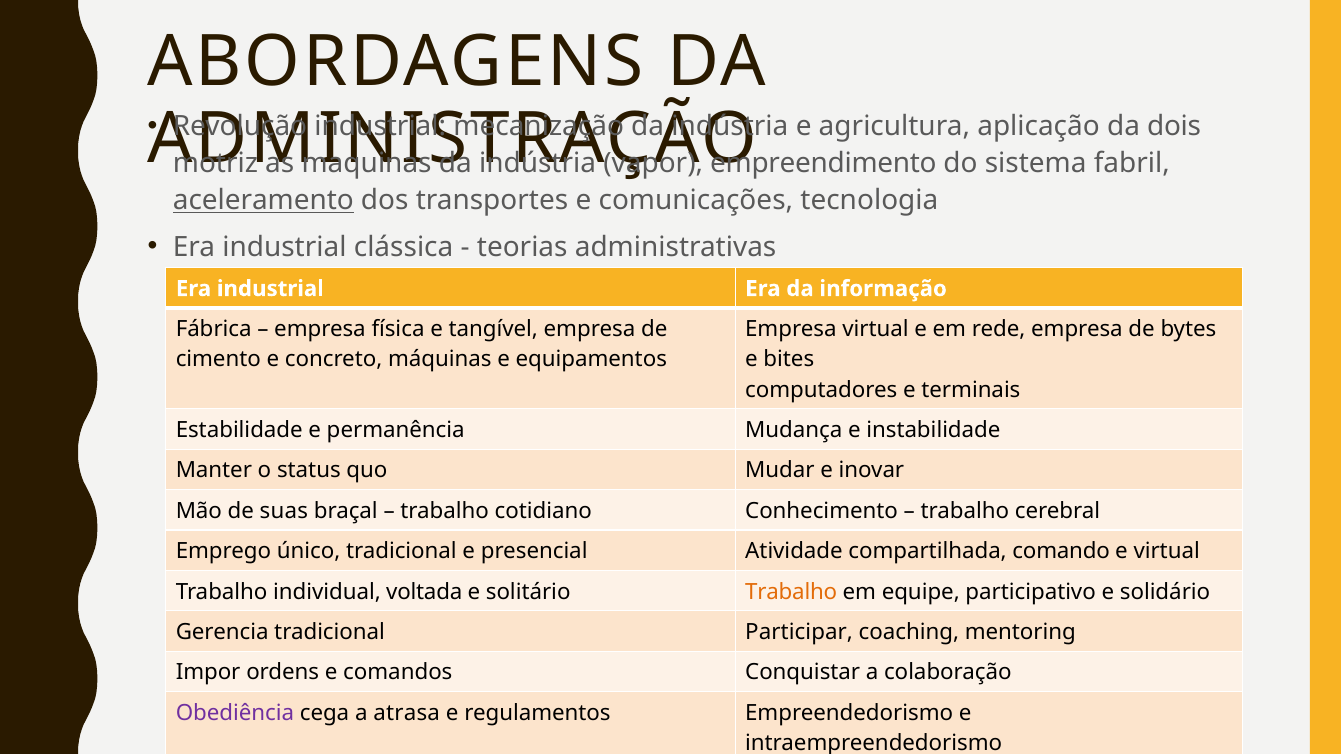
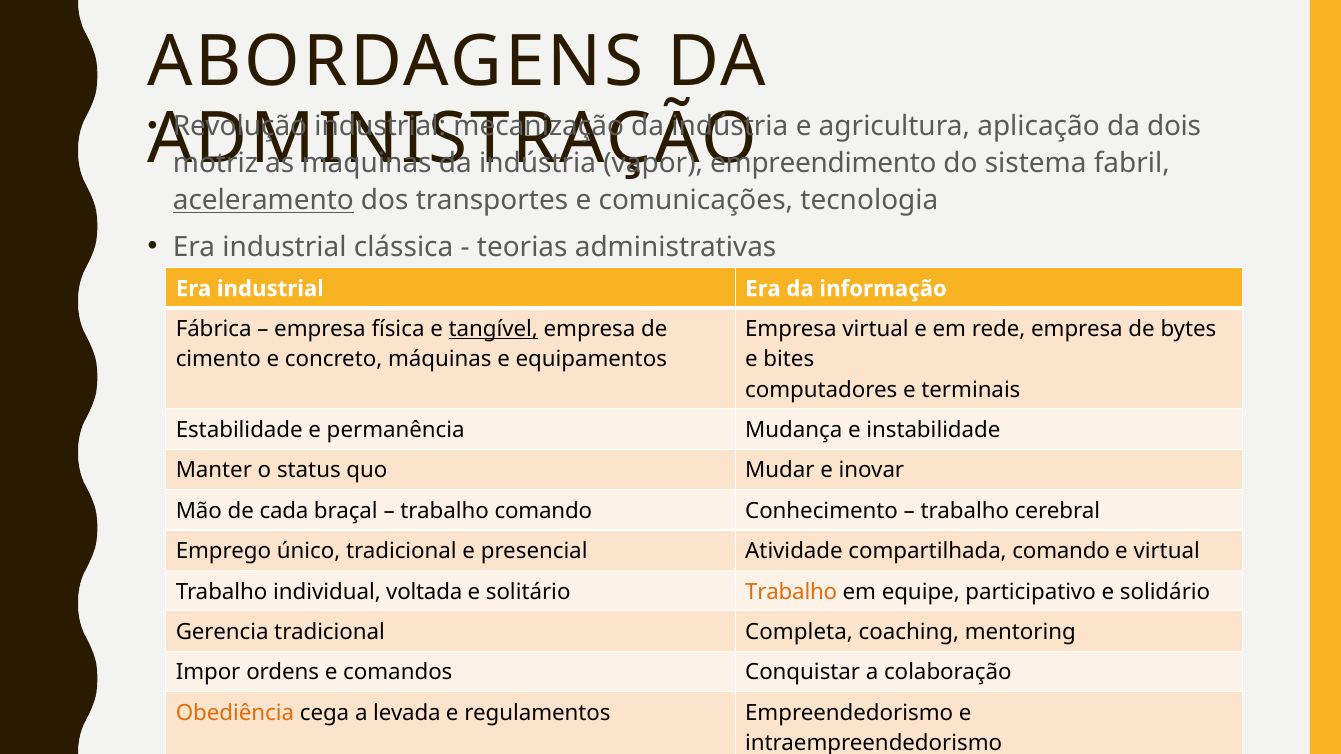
tangível underline: none -> present (493, 329)
suas: suas -> cada (284, 511)
trabalho cotidiano: cotidiano -> comando (543, 511)
Participar: Participar -> Completa (799, 632)
Obediência colour: purple -> orange (235, 713)
atrasa: atrasa -> levada (407, 713)
